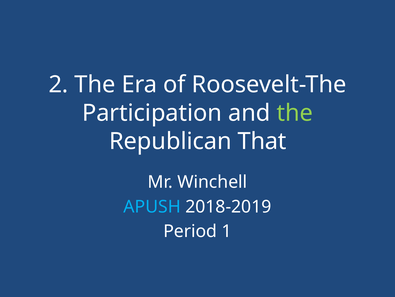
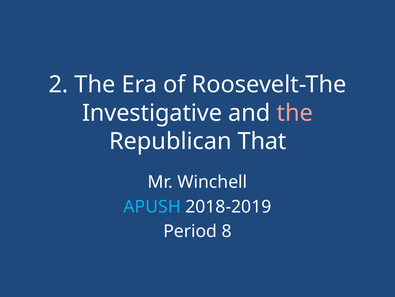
Participation: Participation -> Investigative (152, 113)
the colour: light green -> pink (295, 113)
1: 1 -> 8 (227, 231)
